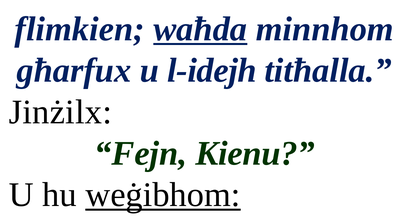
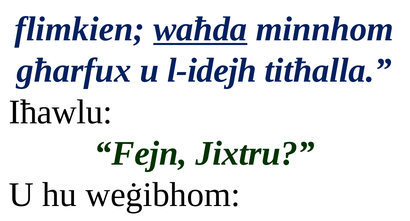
Jinżilx: Jinżilx -> Iħawlu (61, 112)
Kienu: Kienu -> Jixtru (255, 153)
weġibhom underline: present -> none (163, 195)
